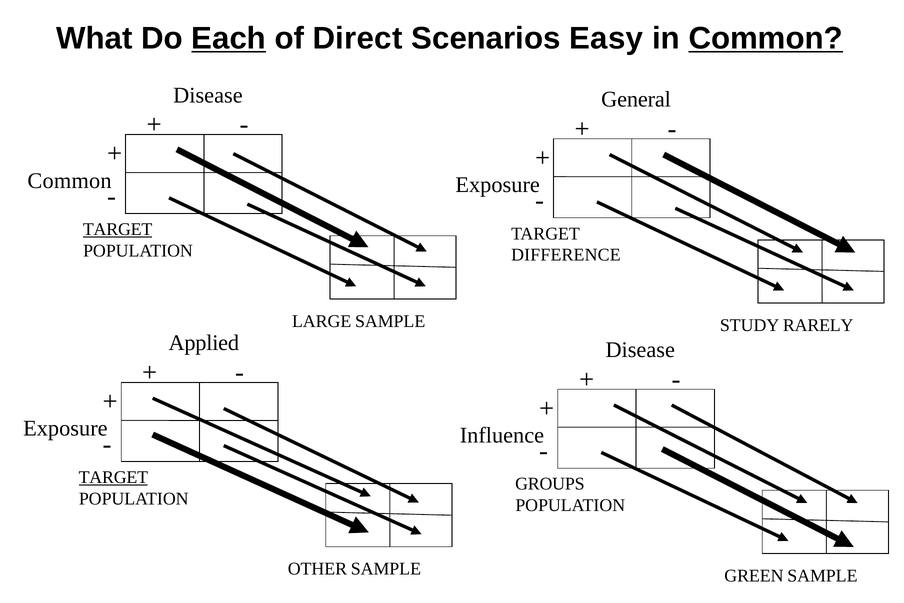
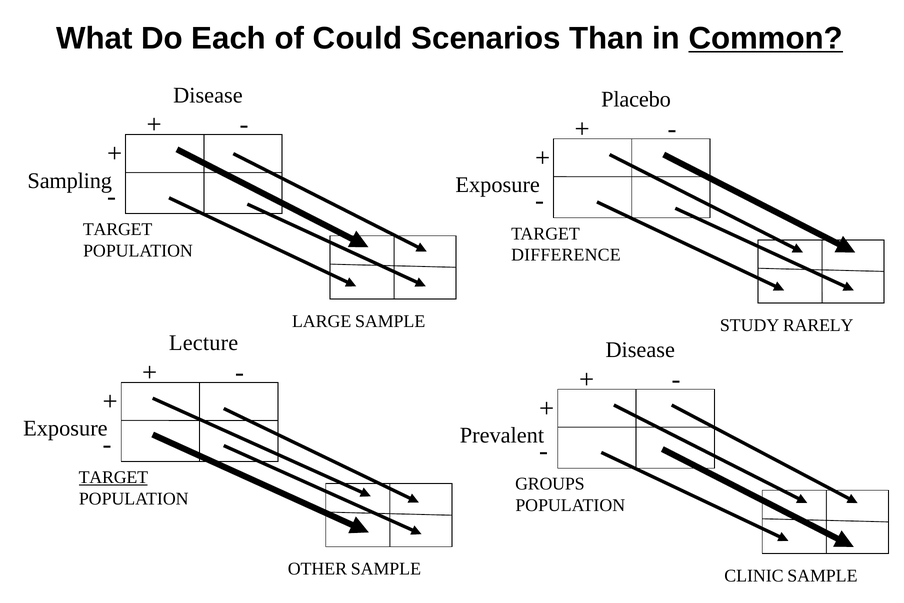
Each underline: present -> none (229, 38)
Direct: Direct -> Could (358, 38)
Easy: Easy -> Than (606, 38)
General: General -> Placebo (636, 99)
Common: Common -> Sampling (70, 181)
TARGET underline: present -> none (118, 229)
Applied: Applied -> Lecture (204, 343)
Influence: Influence -> Prevalent (502, 435)
GREEN: GREEN -> CLINIC (754, 575)
